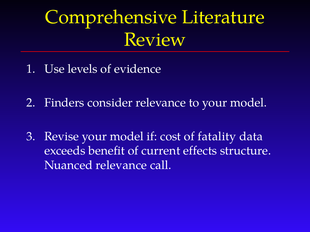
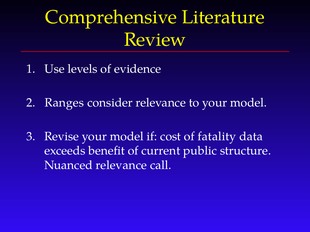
Finders: Finders -> Ranges (64, 103)
effects: effects -> public (200, 151)
